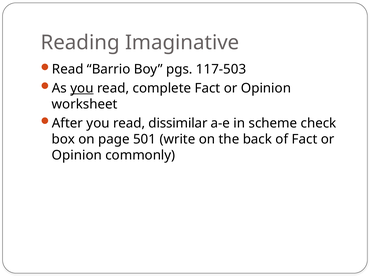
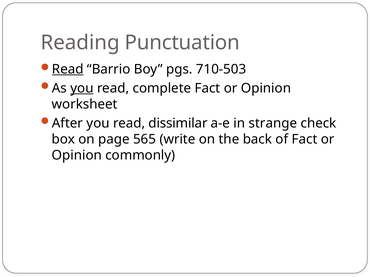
Imaginative: Imaginative -> Punctuation (182, 43)
Read underline: none -> present (68, 69)
117-503: 117-503 -> 710-503 (221, 69)
scheme: scheme -> strange (273, 123)
501: 501 -> 565 (145, 139)
